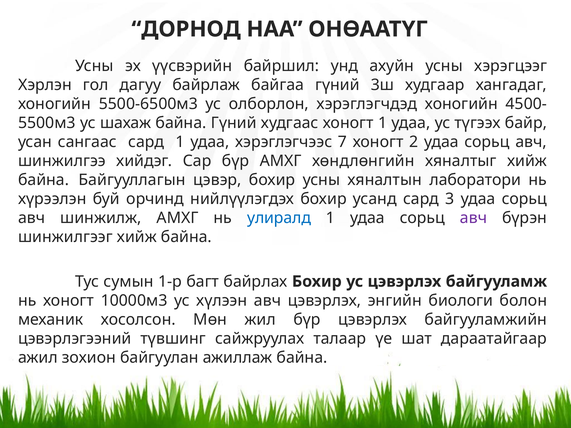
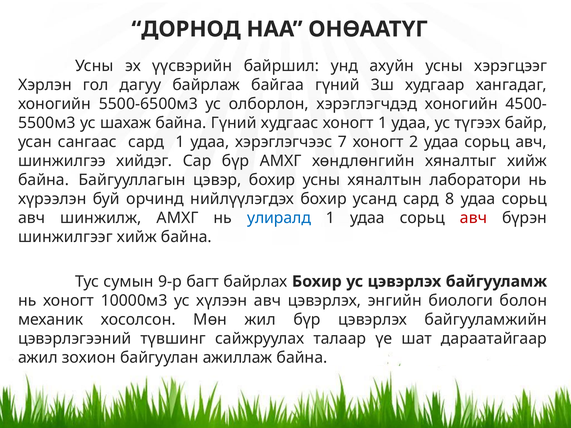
3: 3 -> 8 (450, 199)
авч colour: purple -> red (474, 218)
1-р: 1-р -> 9-р (170, 282)
